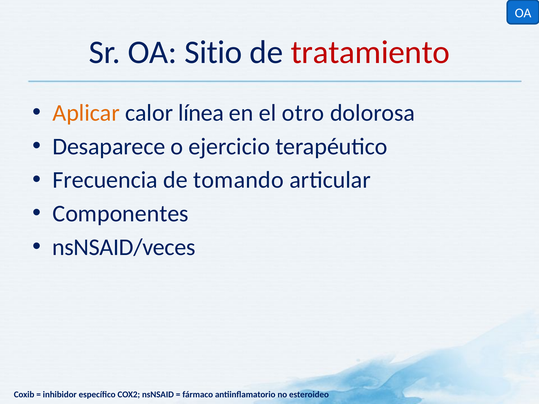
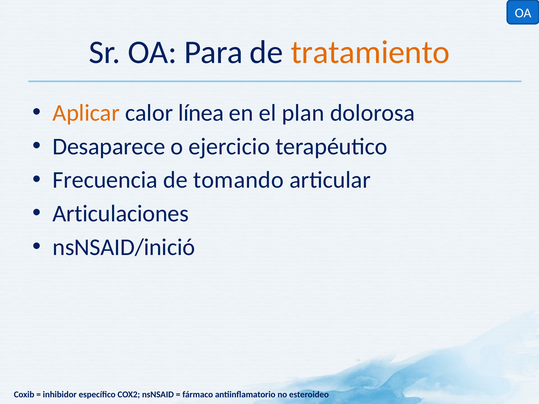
Sitio: Sitio -> Para (214, 52)
tratamiento colour: red -> orange (370, 52)
otro: otro -> plan (303, 113)
Componentes: Componentes -> Articulaciones (121, 214)
nsNSAID/veces: nsNSAID/veces -> nsNSAID/inició (124, 247)
